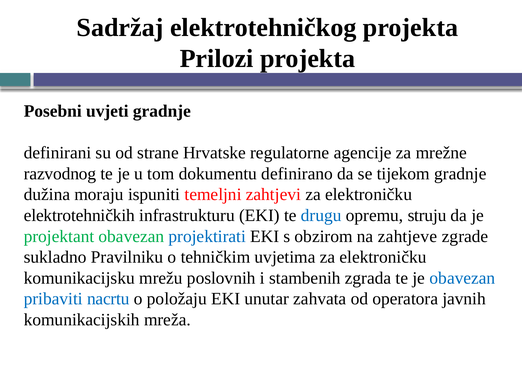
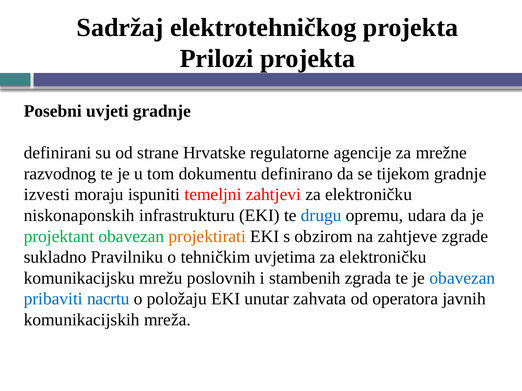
dužina: dužina -> izvesti (47, 195)
elektrotehničkih: elektrotehničkih -> niskonaponskih (79, 216)
struju: struju -> udara (427, 216)
projektirati colour: blue -> orange (207, 237)
